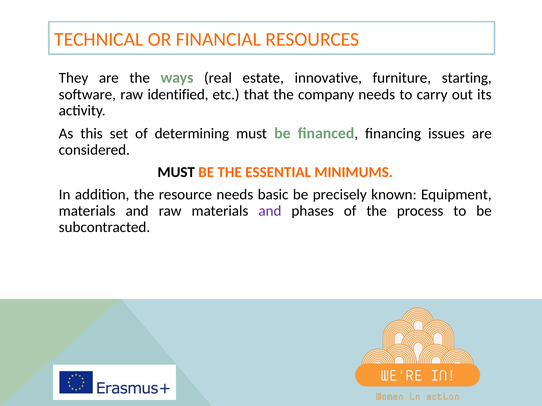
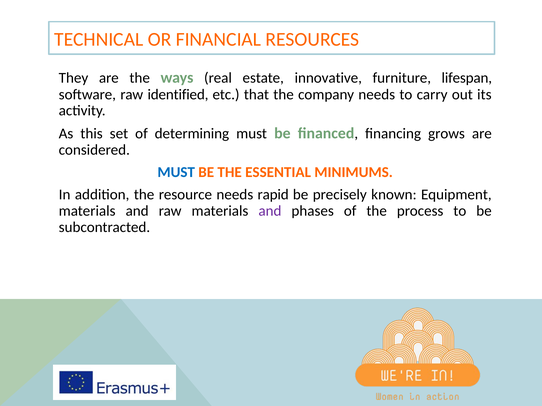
starting: starting -> lifespan (467, 78)
issues: issues -> grows (447, 134)
MUST colour: black -> blue (176, 172)
basic: basic -> rapid (273, 195)
